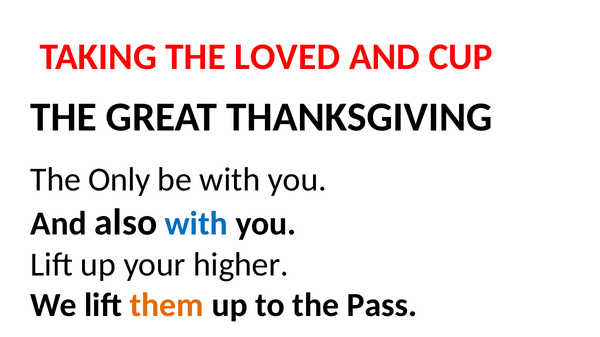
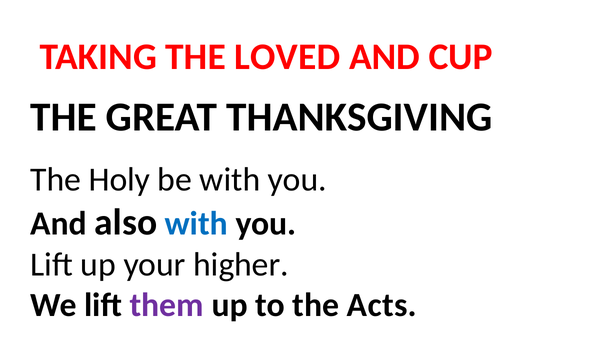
Only: Only -> Holy (119, 180)
them colour: orange -> purple (167, 306)
Pass: Pass -> Acts (382, 306)
